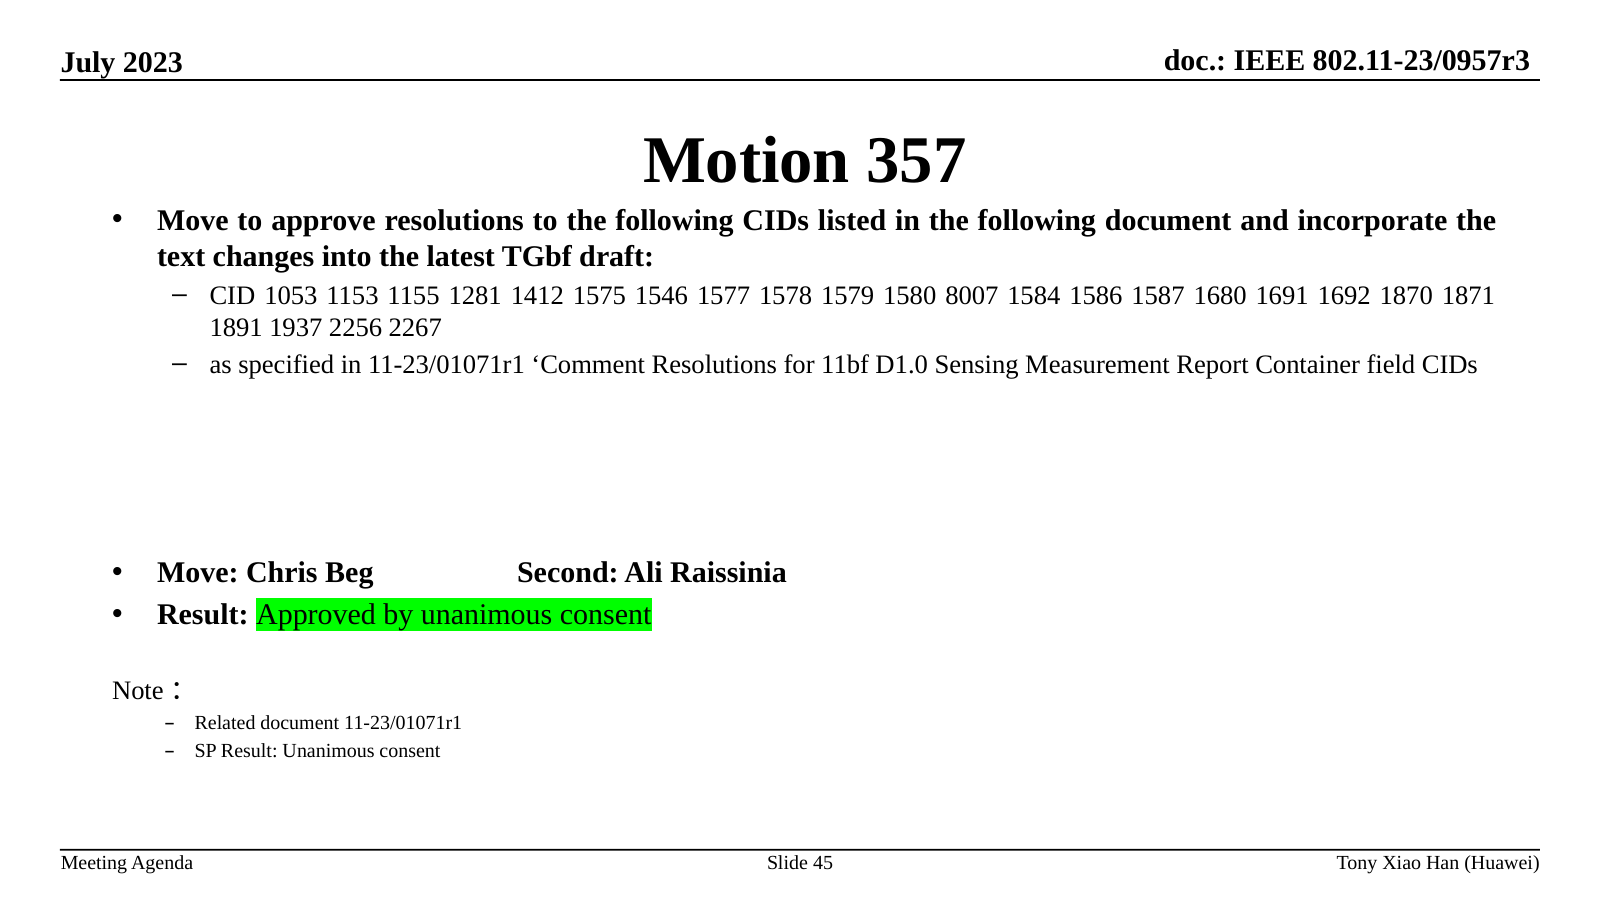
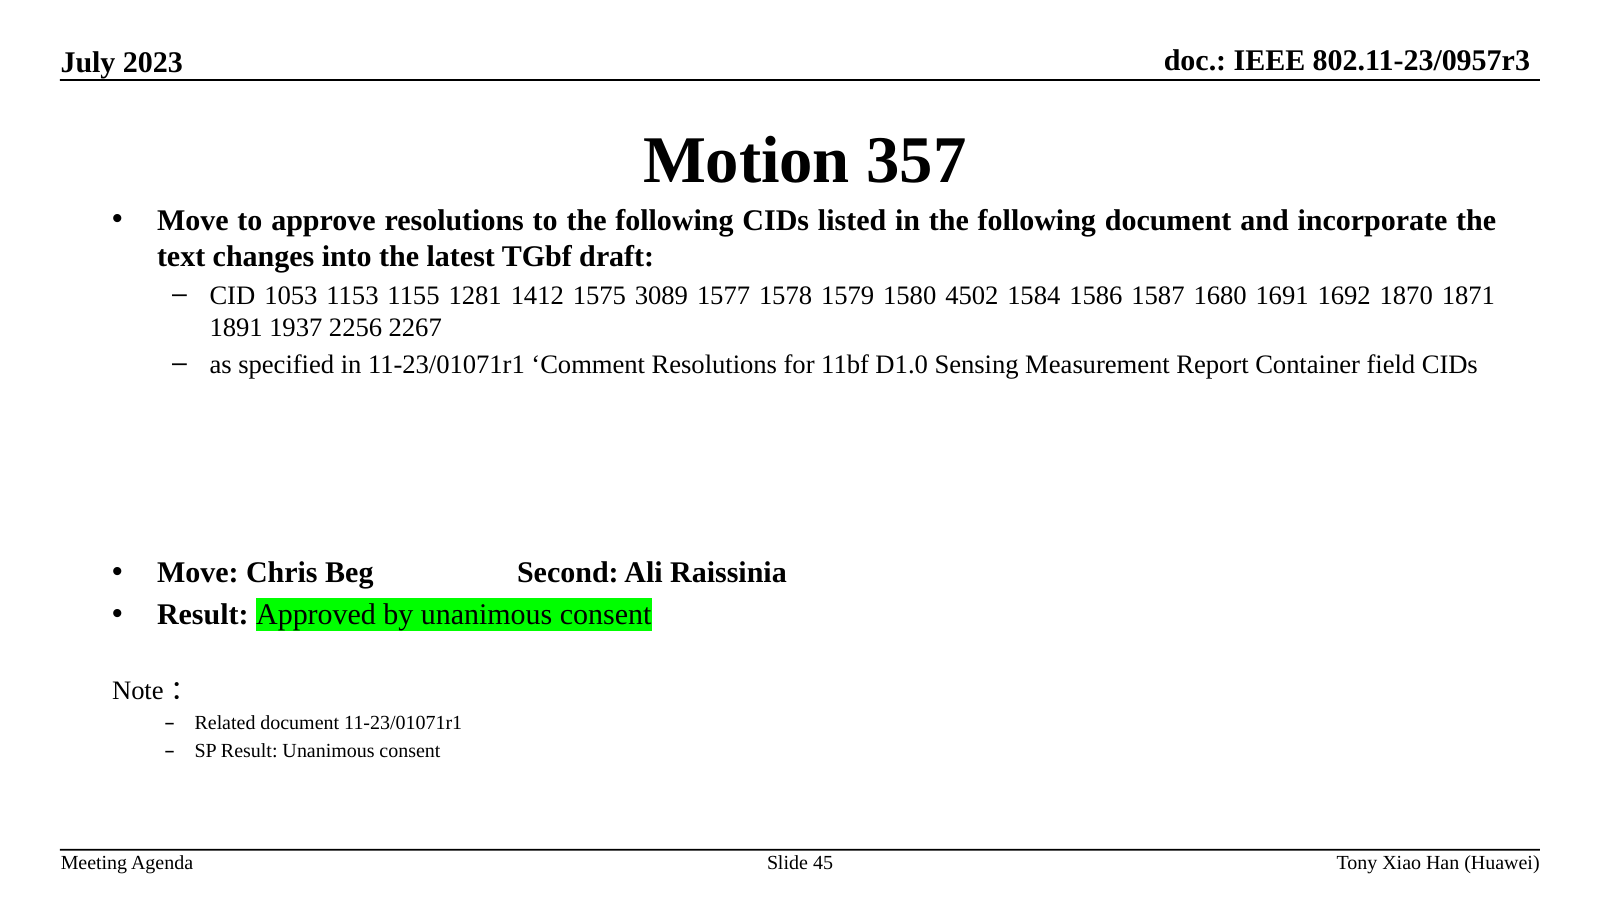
1546: 1546 -> 3089 (661, 295)
8007: 8007 -> 4502 (972, 295)
